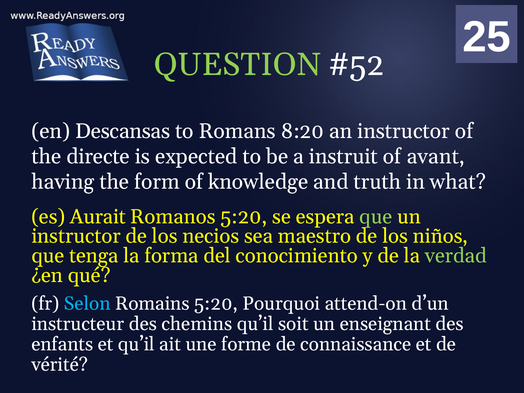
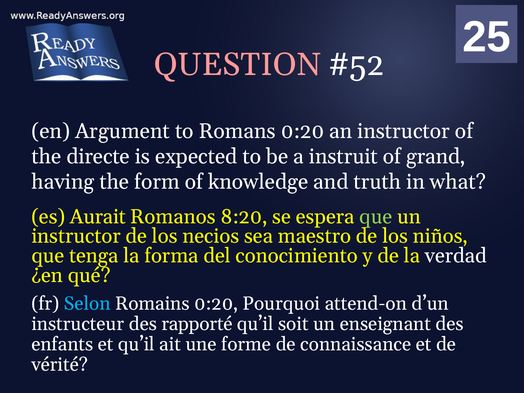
QUESTION colour: light green -> pink (237, 65)
Descansas: Descansas -> Argument (122, 131)
Romans 8:20: 8:20 -> 0:20 (302, 131)
avant: avant -> grand (436, 156)
Romanos 5:20: 5:20 -> 8:20 (244, 217)
verdad colour: light green -> white (456, 256)
Romains 5:20: 5:20 -> 0:20 (216, 303)
chemins: chemins -> rapporté (197, 324)
